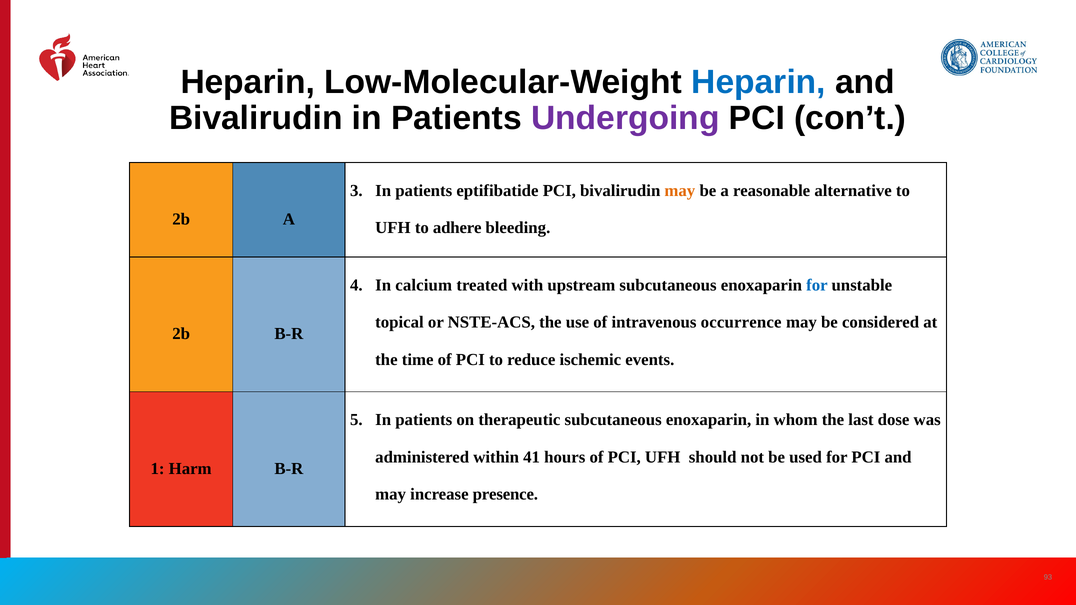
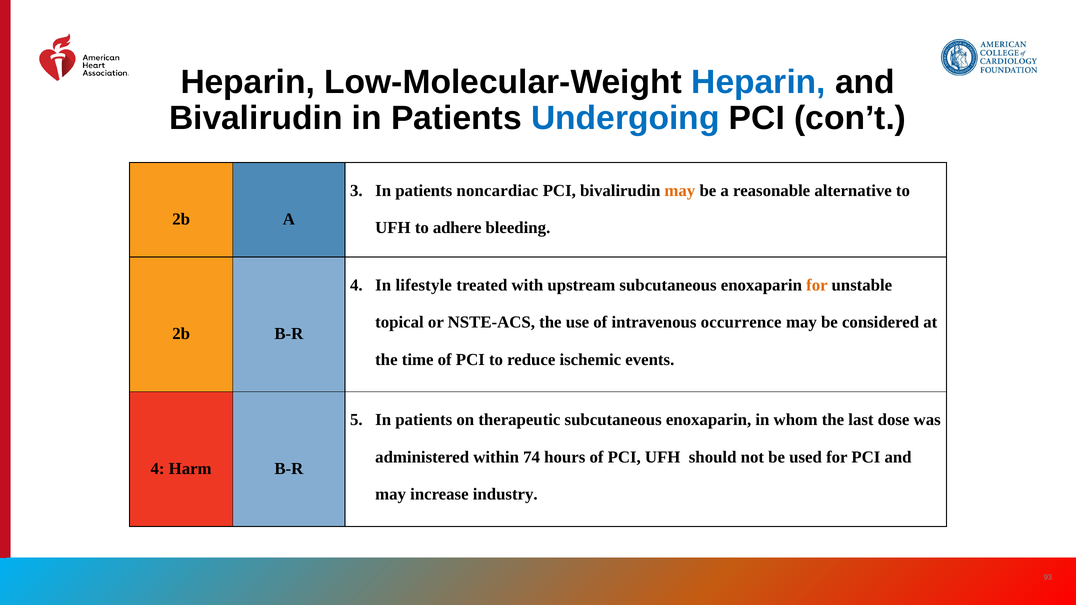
Undergoing colour: purple -> blue (625, 118)
eptifibatide: eptifibatide -> noncardiac (497, 191)
calcium: calcium -> lifestyle (424, 285)
for colour: blue -> orange (817, 285)
41: 41 -> 74 (532, 457)
1: 1 -> 4 (158, 469)
presence: presence -> industry (505, 494)
